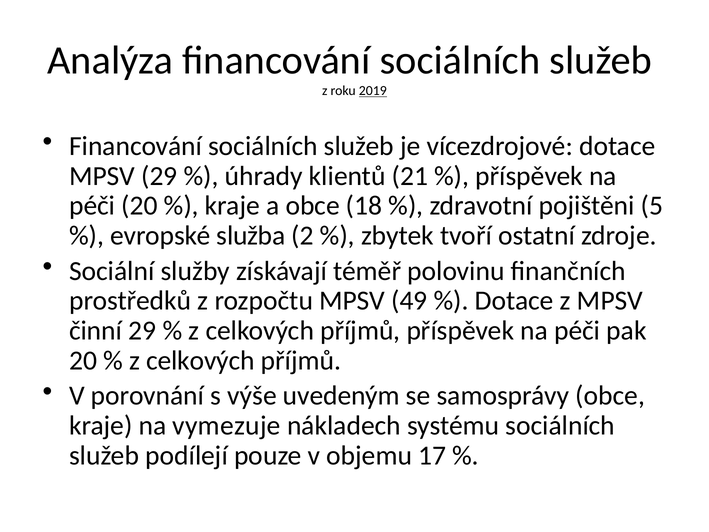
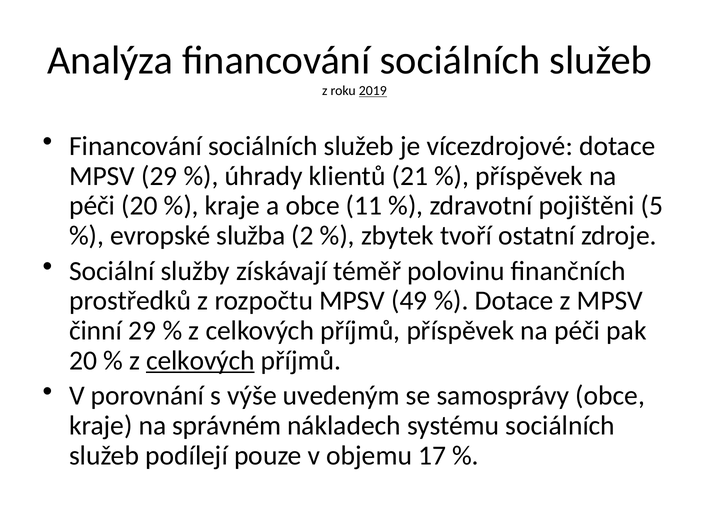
18: 18 -> 11 (364, 206)
celkových underline: none -> present (200, 360)
vymezuje: vymezuje -> správném (227, 425)
